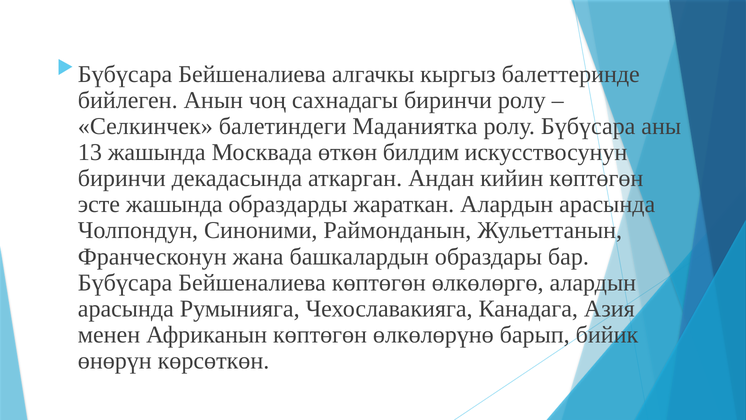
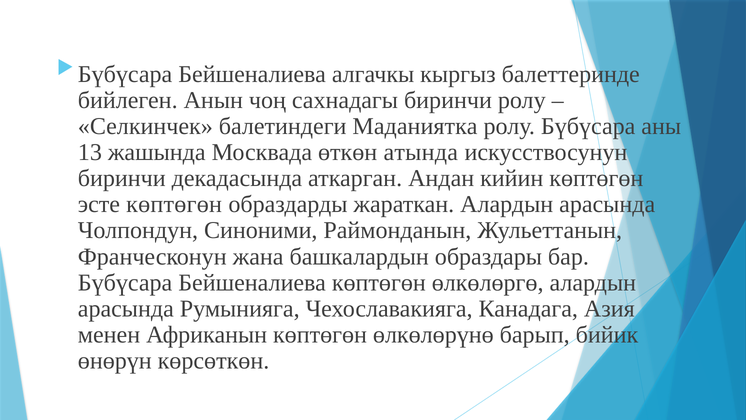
билдим: билдим -> атында (421, 152)
эсте жашында: жашында -> көптөгөн (174, 204)
